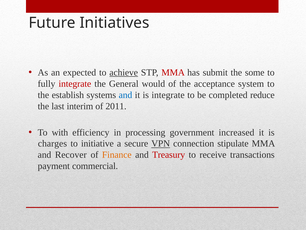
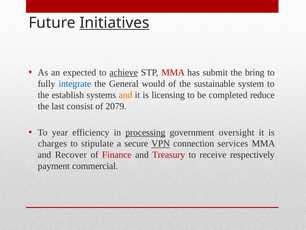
Initiatives underline: none -> present (114, 23)
some: some -> bring (255, 72)
integrate colour: red -> blue (75, 84)
acceptance: acceptance -> sustainable (214, 84)
and colour: blue -> orange (125, 95)
is integrate: integrate -> licensing (168, 95)
interim: interim -> consist (80, 106)
2011: 2011 -> 2079 (116, 106)
with: with -> year (60, 132)
processing underline: none -> present (145, 132)
increased: increased -> oversight (236, 132)
initiative: initiative -> stipulate (97, 143)
stipulate: stipulate -> services (233, 143)
Finance colour: orange -> red (117, 155)
transactions: transactions -> respectively (252, 155)
